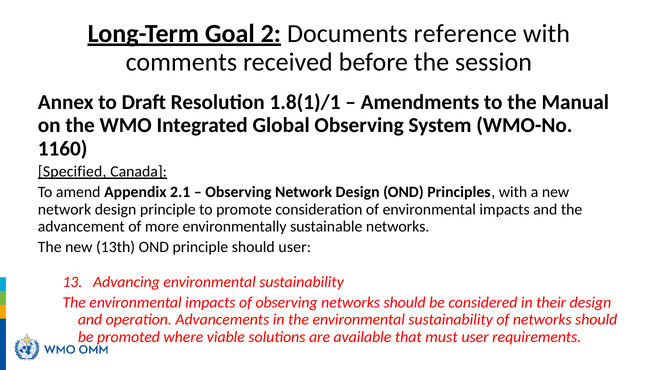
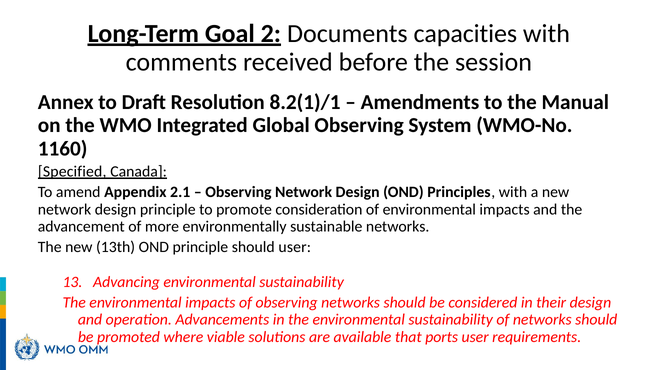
reference: reference -> capacities (465, 34)
1.8(1)/1: 1.8(1)/1 -> 8.2(1)/1 (305, 102)
must: must -> ports (442, 337)
